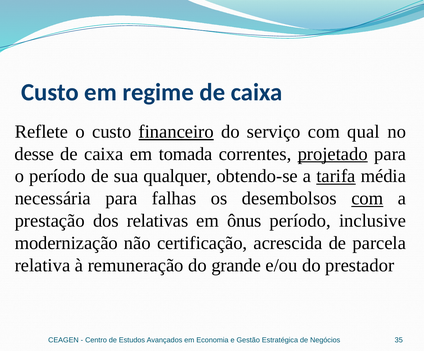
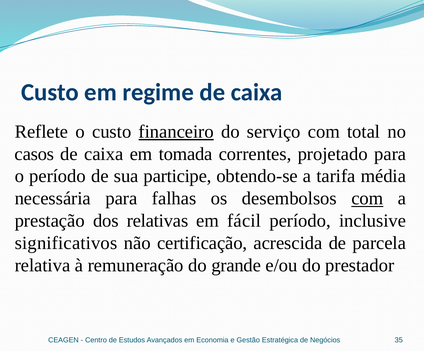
qual: qual -> total (364, 132)
desse: desse -> casos (34, 154)
projetado underline: present -> none (333, 154)
qualquer: qualquer -> participe (178, 176)
tarifa underline: present -> none (336, 176)
ônus: ônus -> fácil (244, 221)
modernização: modernização -> significativos (66, 243)
